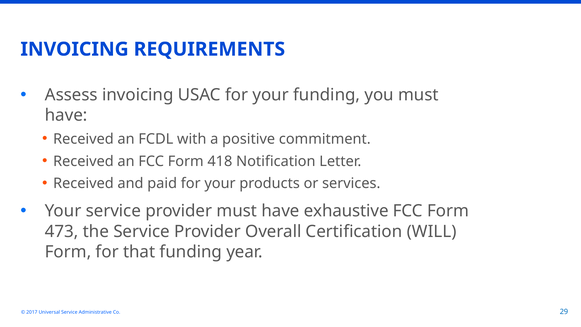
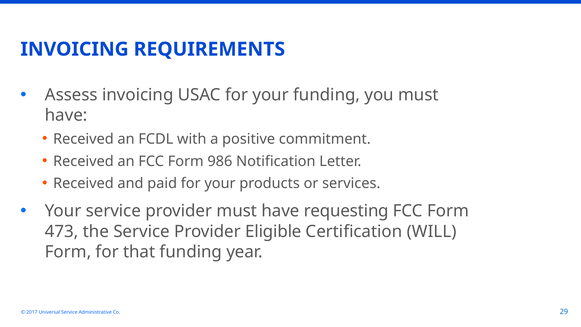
418: 418 -> 986 (220, 161)
exhaustive: exhaustive -> requesting (346, 211)
Overall: Overall -> Eligible (273, 231)
